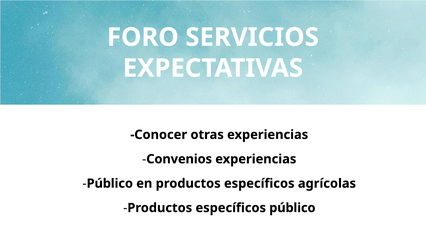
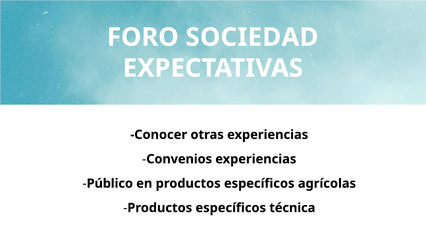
SERVICIOS: SERVICIOS -> SOCIEDAD (252, 37)
específicos público: público -> técnica (292, 208)
